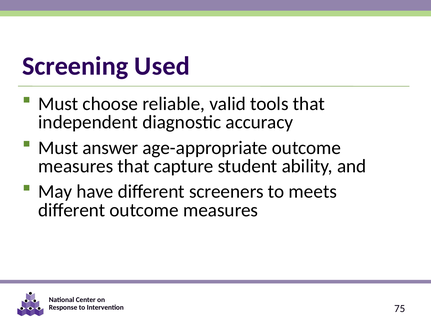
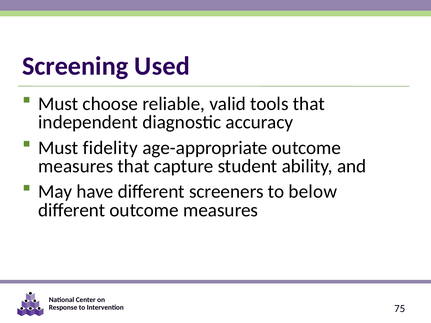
answer: answer -> fidelity (110, 148)
meets: meets -> below (313, 192)
